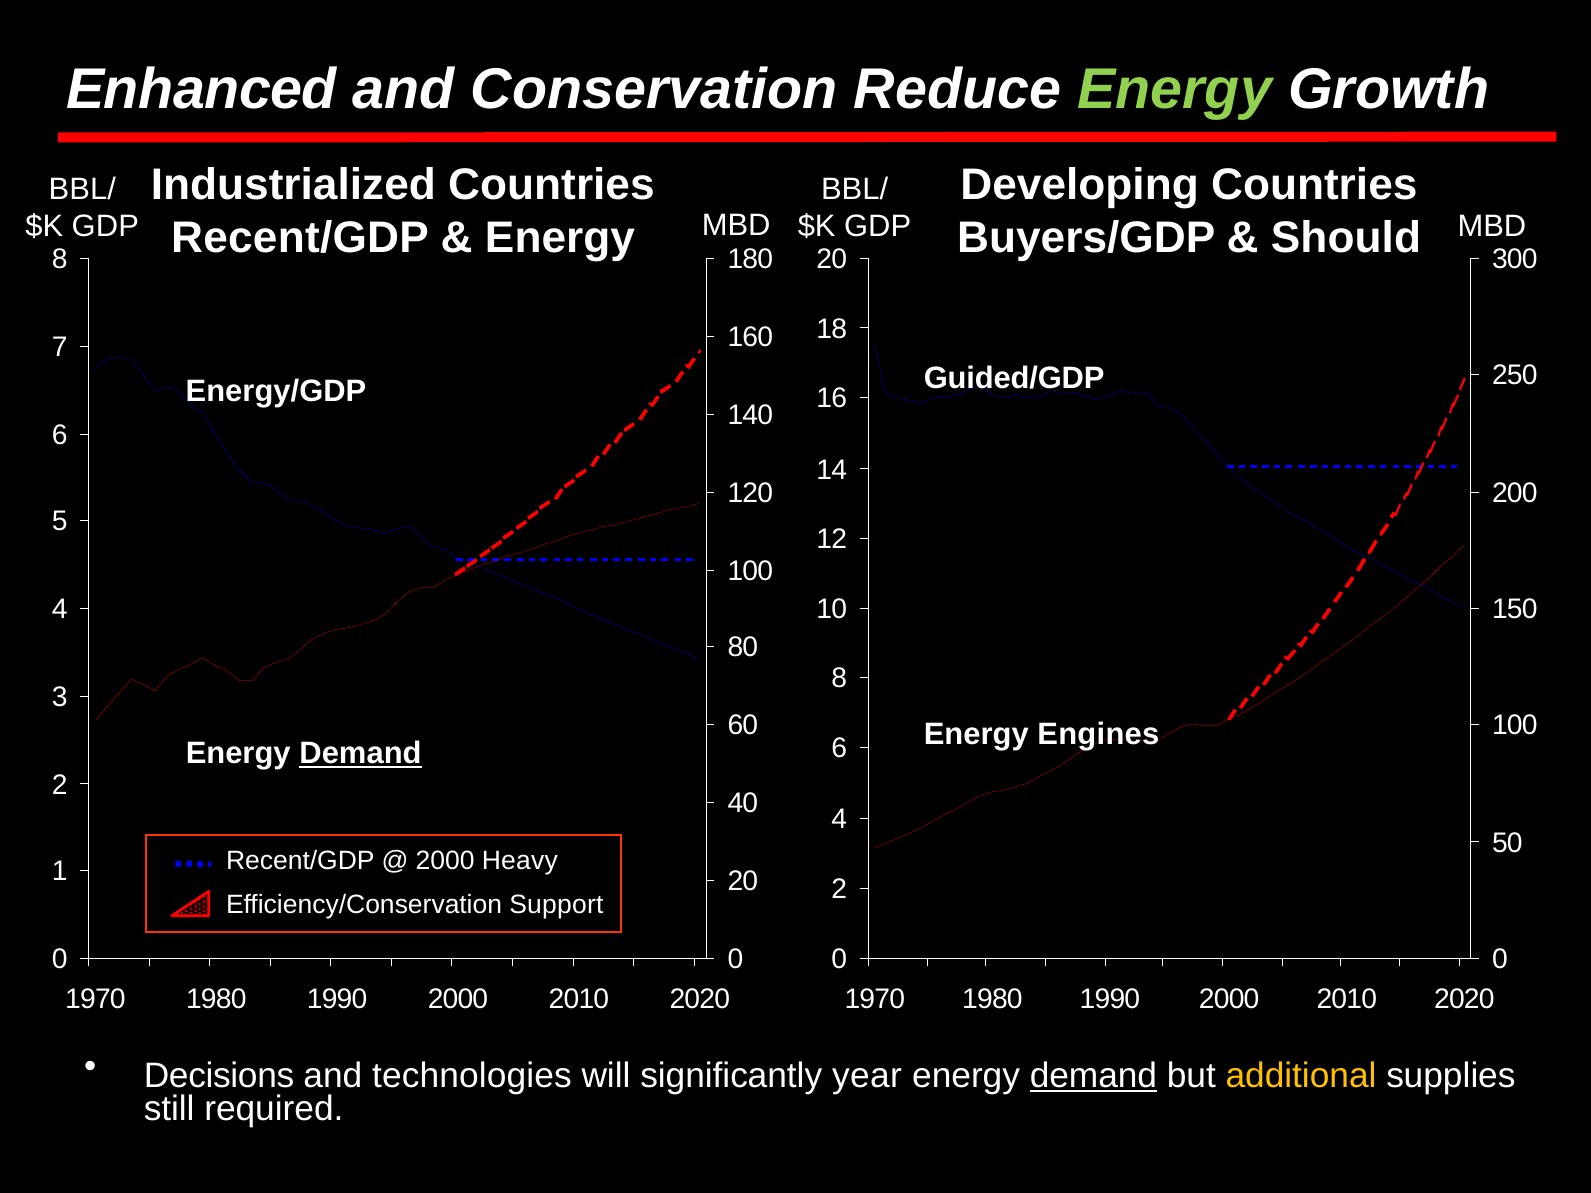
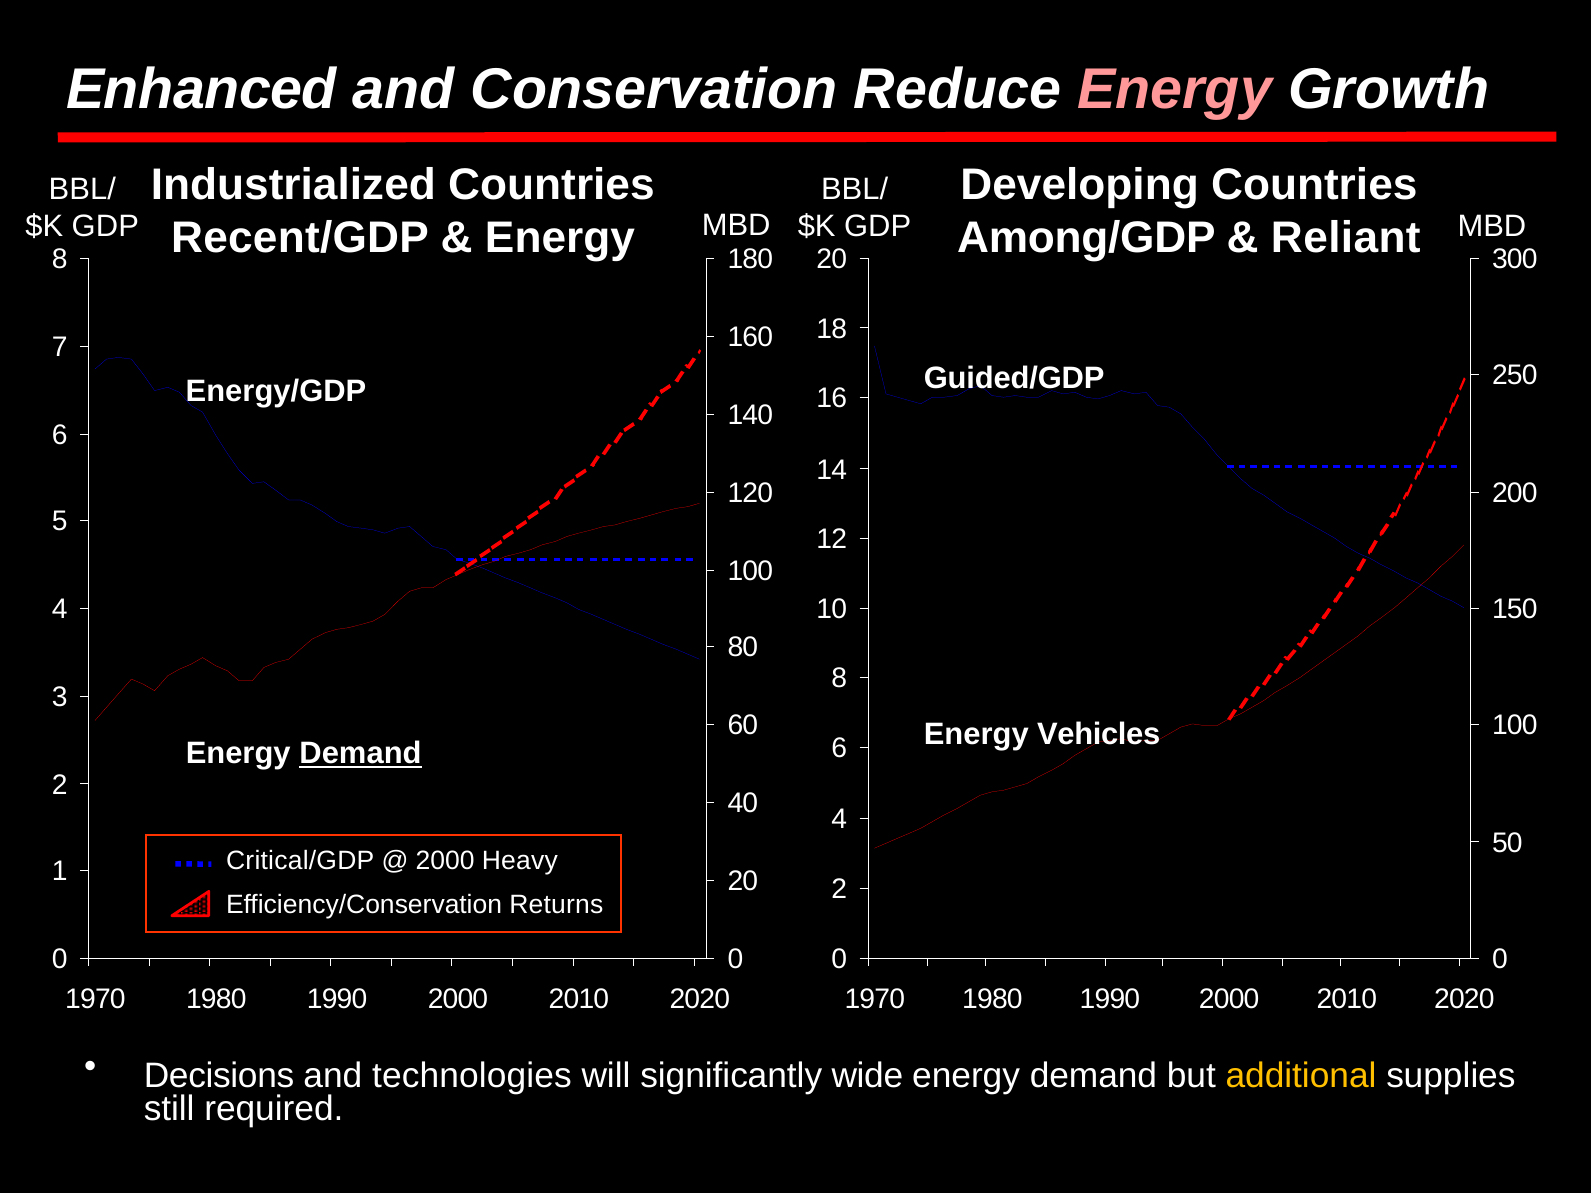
Energy colour: light green -> pink (1175, 89)
Buyers/GDP: Buyers/GDP -> Among/GDP (1086, 238)
Should: Should -> Reliant (1346, 238)
Engines: Engines -> Vehicles (1099, 734)
Recent/GDP: Recent/GDP -> Critical/GDP (300, 861)
Support: Support -> Returns (556, 905)
year: year -> wide (867, 1076)
demand underline: present -> none (1093, 1076)
